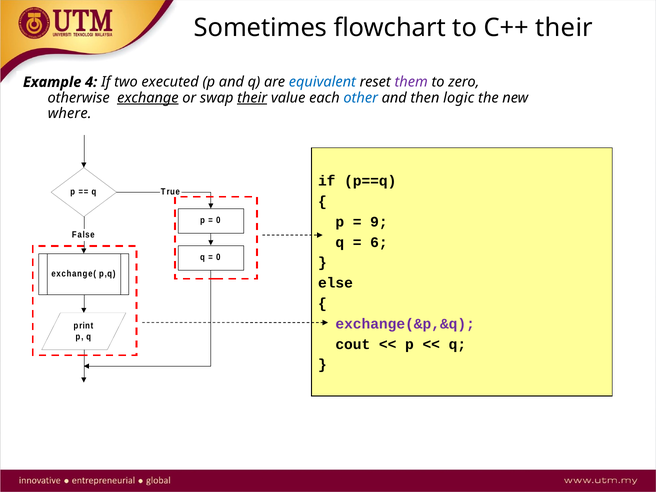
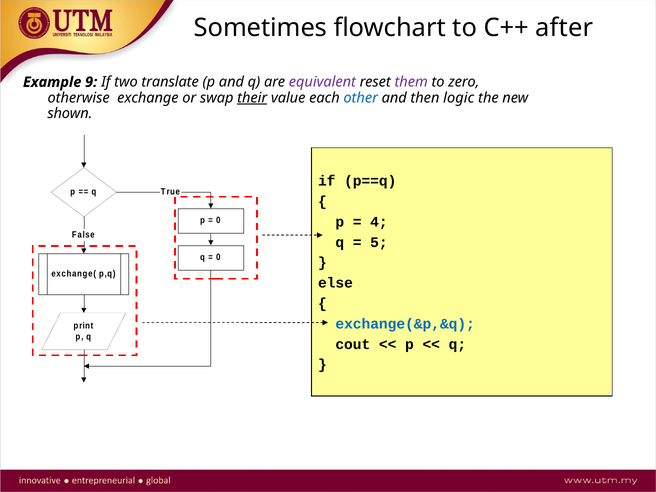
C++ their: their -> after (564, 28)
4: 4 -> 9 (91, 82)
executed: executed -> translate (170, 82)
equivalent colour: blue -> purple (322, 82)
exchange underline: present -> none (148, 98)
where: where -> shown (70, 114)
9: 9 -> 4 (379, 222)
6: 6 -> 5 (379, 242)
exchange(&p,&q colour: purple -> blue (405, 324)
